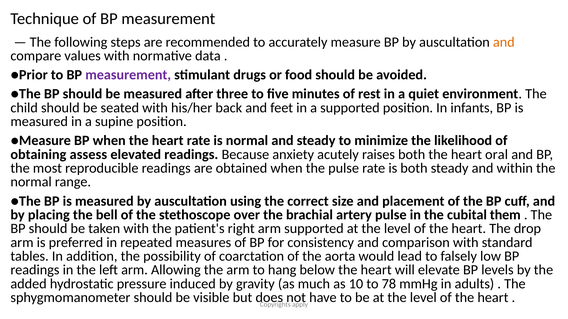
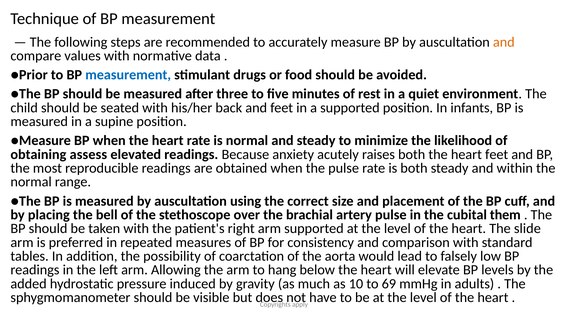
measurement colour: purple -> blue (128, 75)
heart oral: oral -> feet (497, 155)
drop: drop -> slide (527, 229)
78: 78 -> 69 (389, 284)
